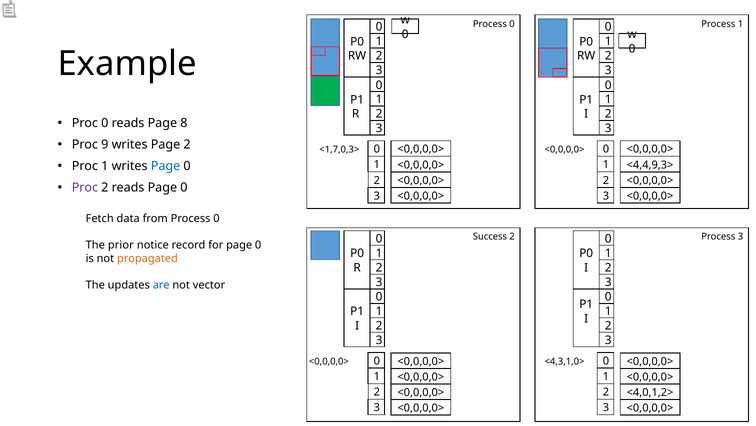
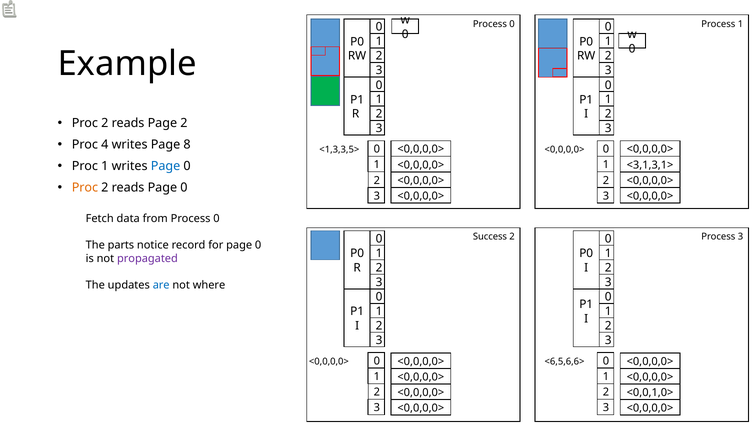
0: 0 -> 2 (105, 123)
Page 8: 8 -> 2 (184, 123)
9: 9 -> 4 (105, 144)
Page 2: 2 -> 8 (187, 144)
<1,7,0,3>: <1,7,0,3> -> <1,3,3,5> (339, 149)
<4,4,9,3>: <4,4,9,3> -> <3,1,3,1> (650, 165)
Proc colour: purple -> orange (85, 187)
prior: prior -> parts (121, 245)
propagated colour: orange -> purple (147, 258)
vector: vector -> where (209, 284)
<4,3,1,0>: <4,3,1,0> -> <6,5,6,6> (565, 361)
<4,0,1,2>: <4,0,1,2> -> <0,0,1,0> (650, 392)
